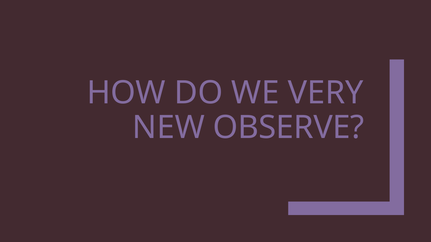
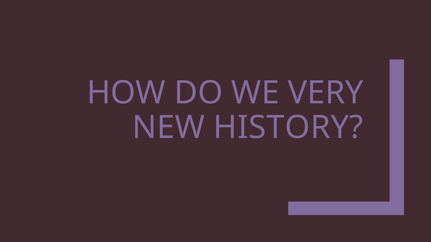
OBSERVE: OBSERVE -> HISTORY (288, 128)
